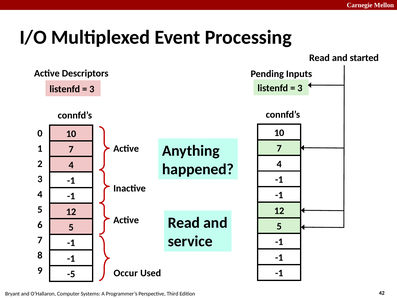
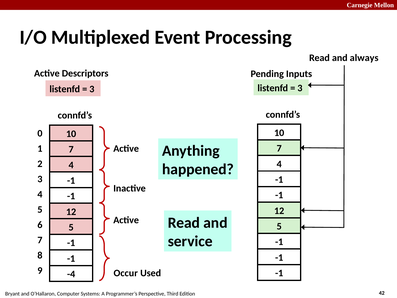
started: started -> always (364, 58)
-5: -5 -> -4 (71, 274)
